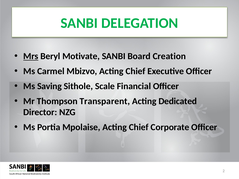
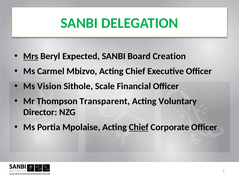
Motivate: Motivate -> Expected (81, 56)
Saving: Saving -> Vision (49, 86)
Dedicated: Dedicated -> Voluntary (178, 101)
Chief underline: none -> present (139, 127)
